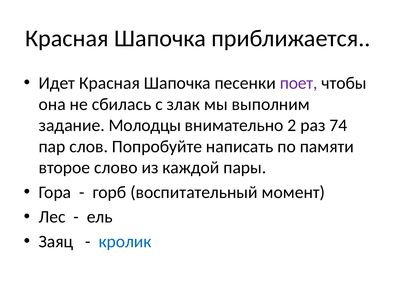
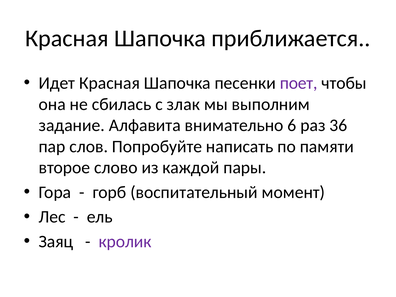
Молодцы: Молодцы -> Алфавита (145, 125)
2: 2 -> 6 (292, 125)
74: 74 -> 36 (338, 125)
кролик colour: blue -> purple (125, 242)
